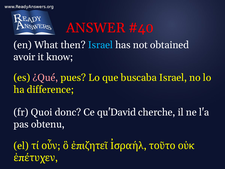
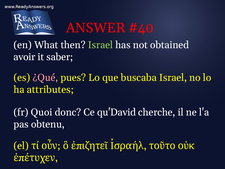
Israel colour: light blue -> light green (100, 45)
know: know -> saber (60, 57)
difference: difference -> attributes (50, 89)
